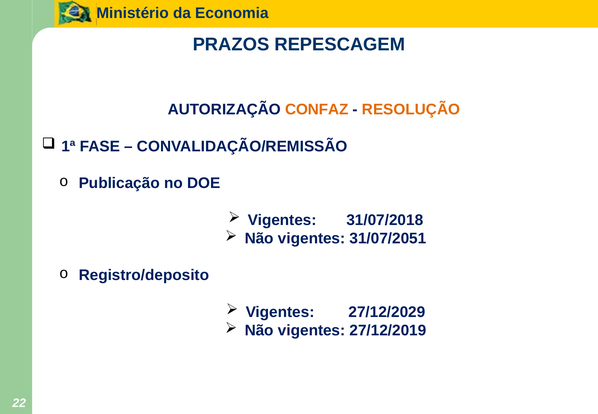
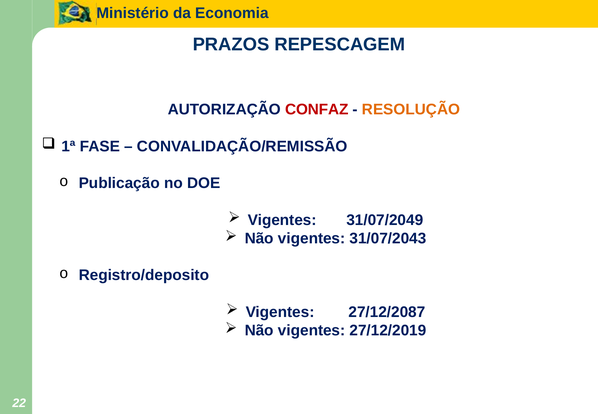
CONFAZ colour: orange -> red (317, 110)
31/07/2018: 31/07/2018 -> 31/07/2049 (385, 220)
31/07/2051: 31/07/2051 -> 31/07/2043 (388, 238)
27/12/2029: 27/12/2029 -> 27/12/2087 (387, 312)
